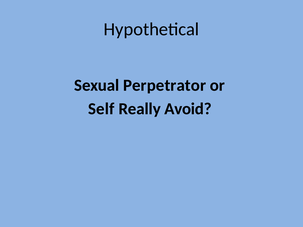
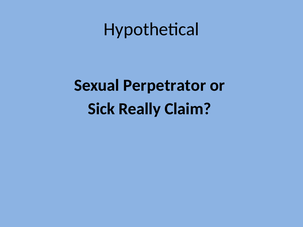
Self: Self -> Sick (101, 109)
Avoid: Avoid -> Claim (188, 109)
